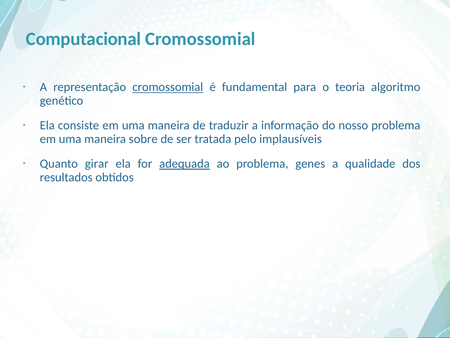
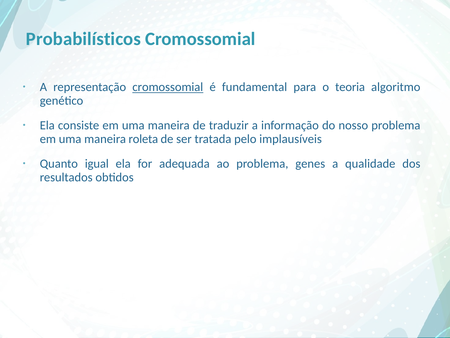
Computacional: Computacional -> Probabilísticos (83, 39)
sobre: sobre -> roleta (143, 139)
girar: girar -> igual (97, 164)
adequada underline: present -> none (184, 164)
